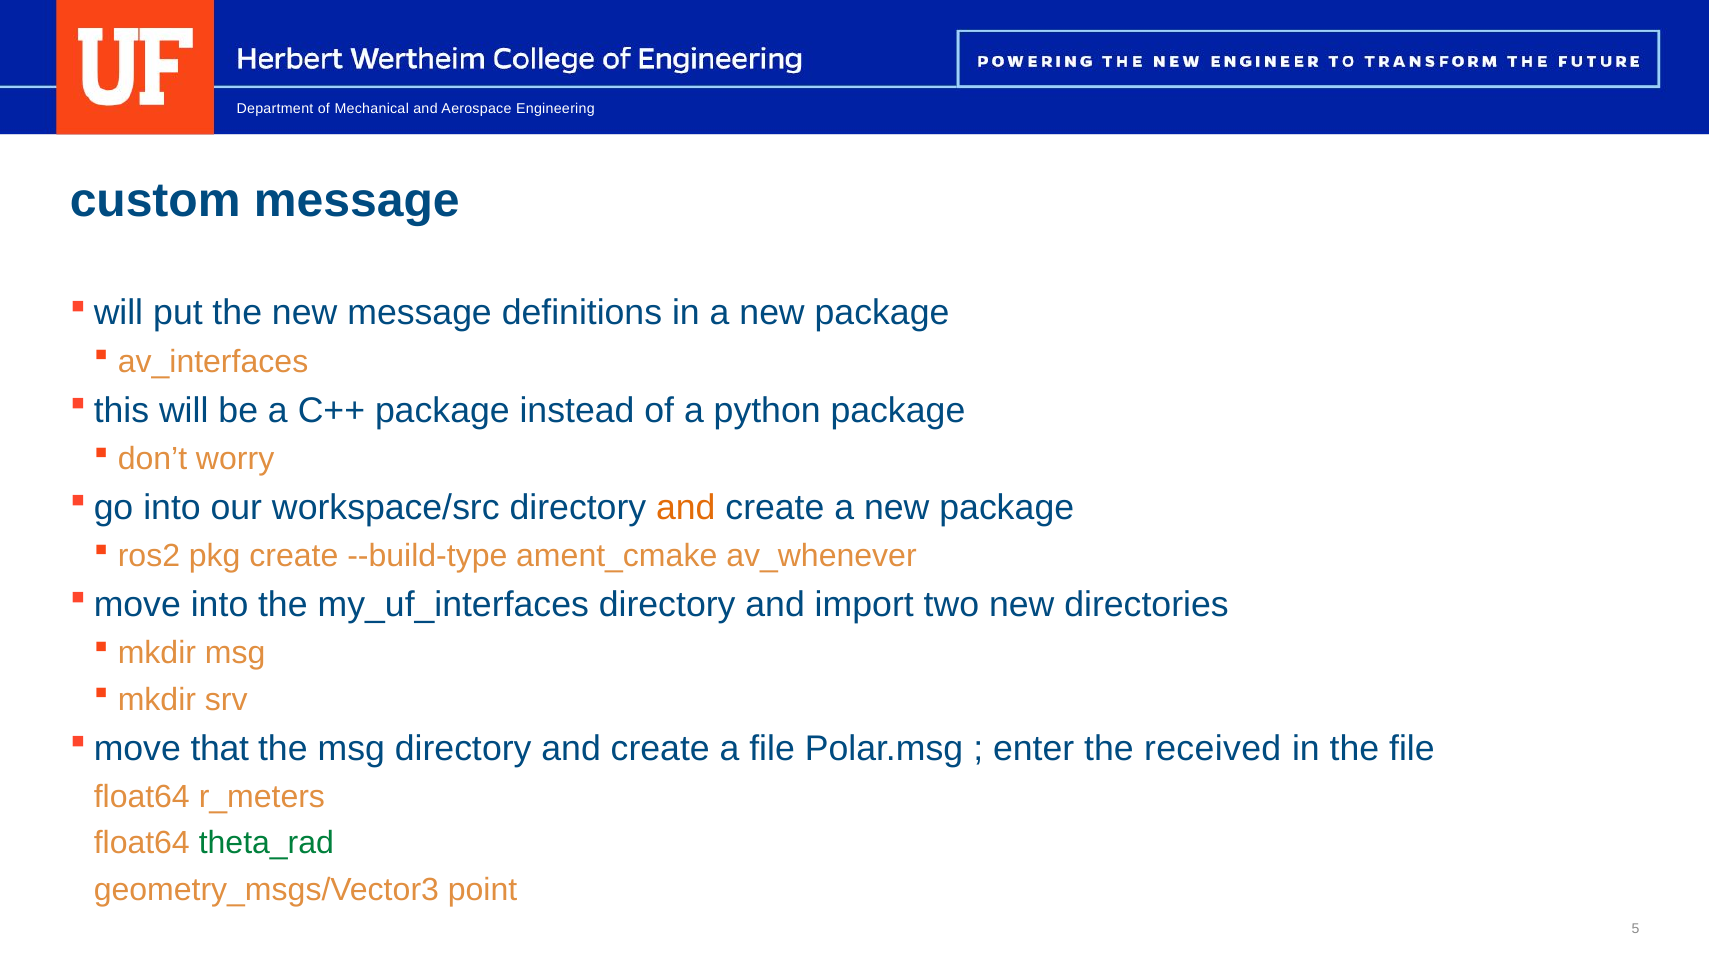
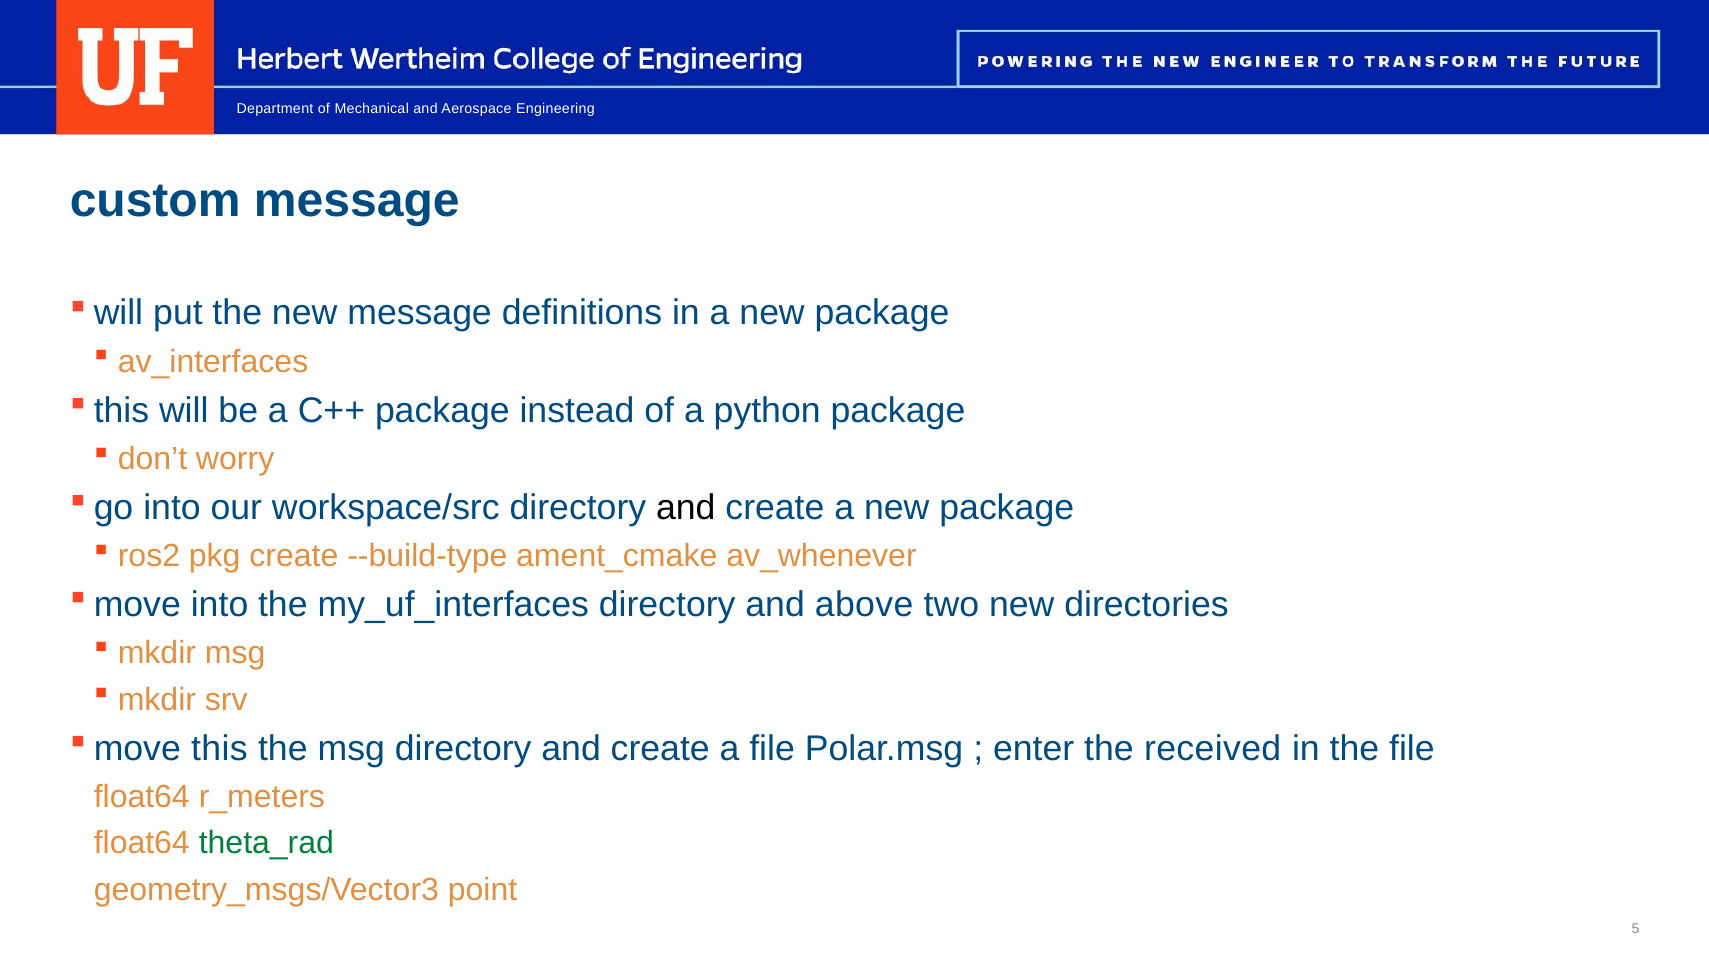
and colour: orange -> black (686, 508)
import: import -> above (864, 605)
that: that -> this (219, 749)
